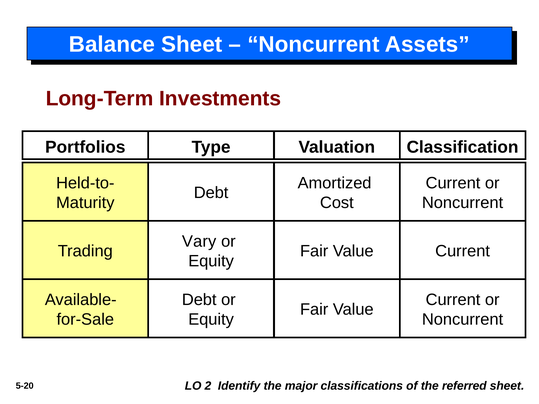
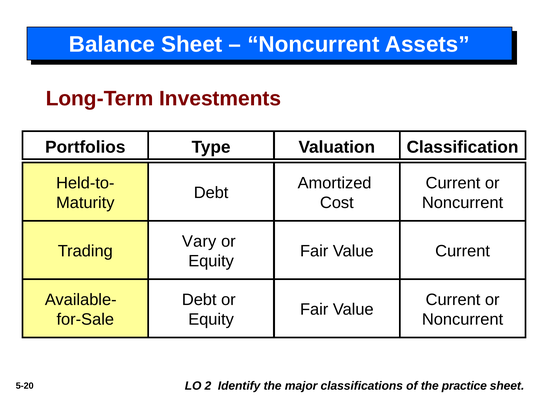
referred: referred -> practice (464, 386)
